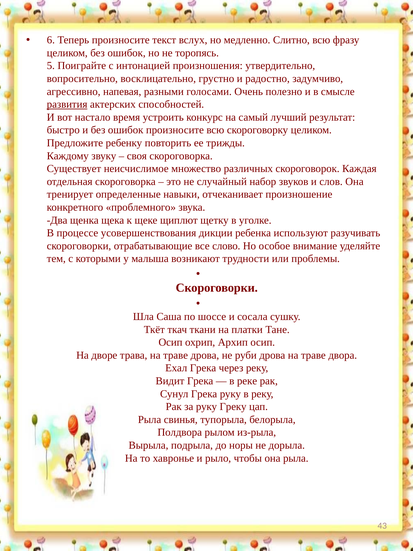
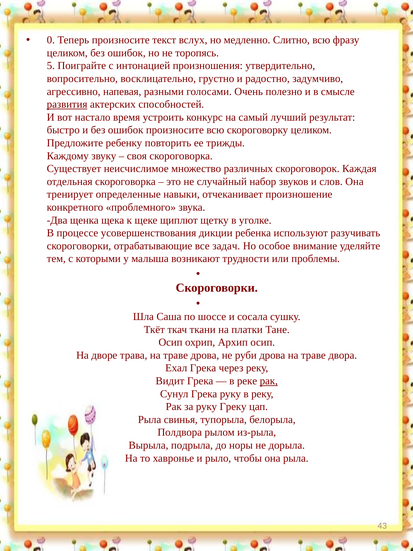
6: 6 -> 0 (51, 40)
слово: слово -> задач (226, 246)
рак underline: none -> present (269, 381)
